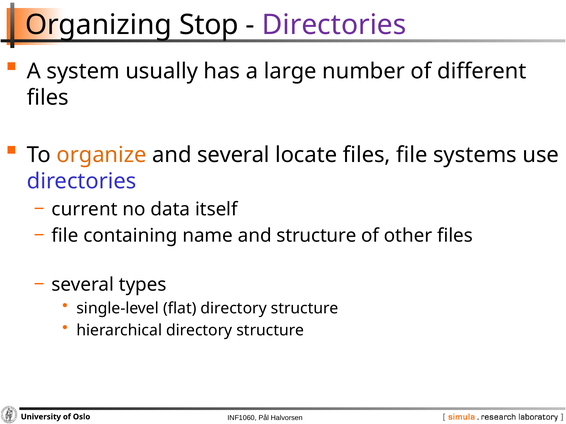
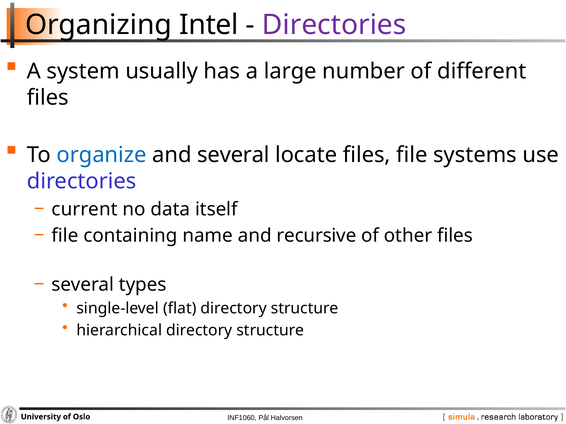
Stop: Stop -> Intel (209, 25)
organize colour: orange -> blue (102, 155)
and structure: structure -> recursive (316, 236)
